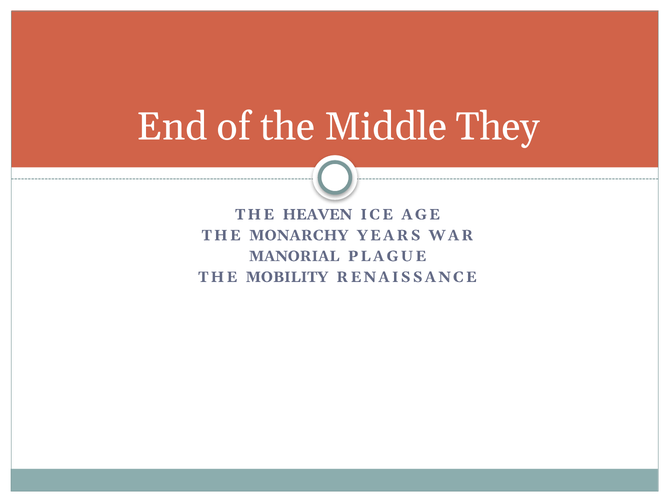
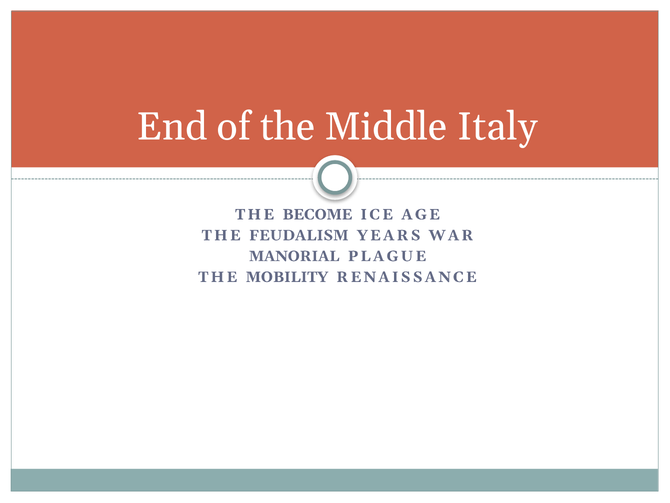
They: They -> Italy (497, 127)
HEAVEN: HEAVEN -> BECOME (317, 214)
MONARCHY: MONARCHY -> FEUDALISM (299, 235)
